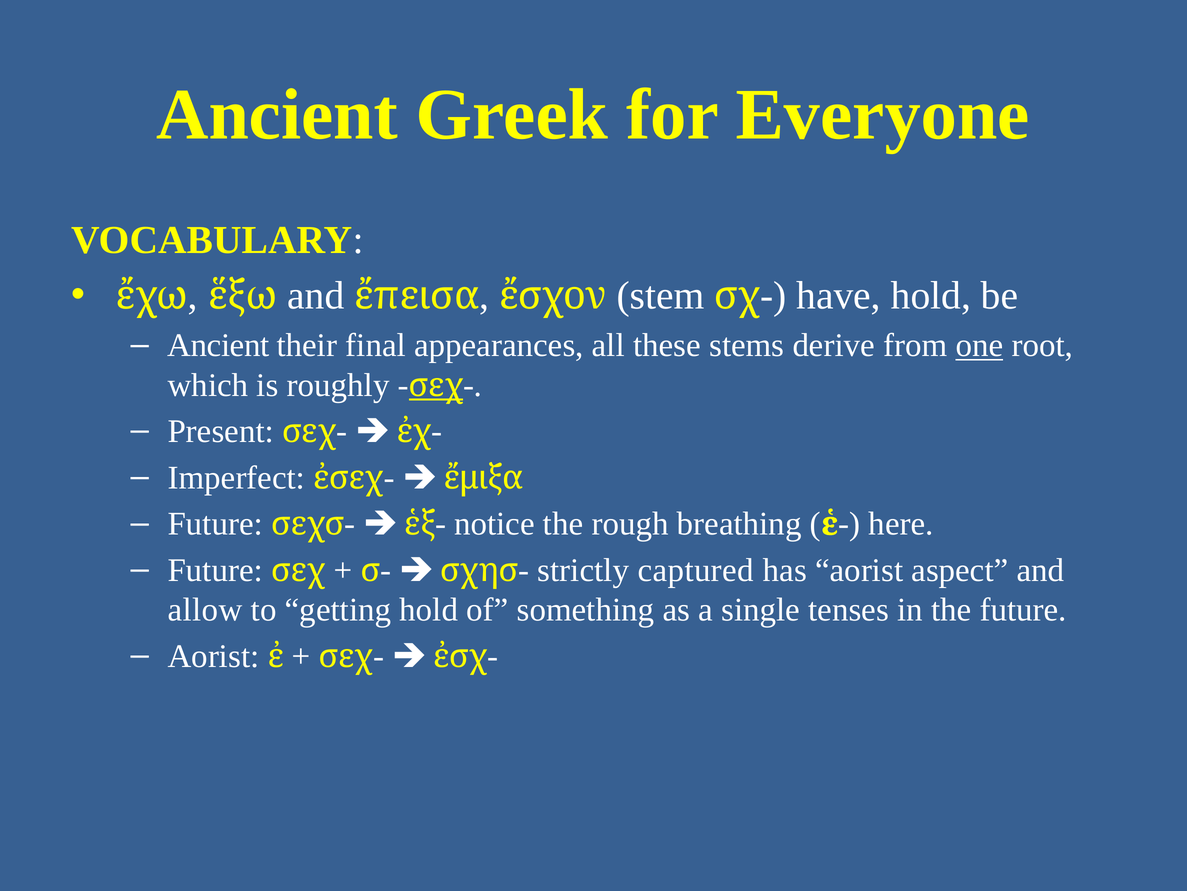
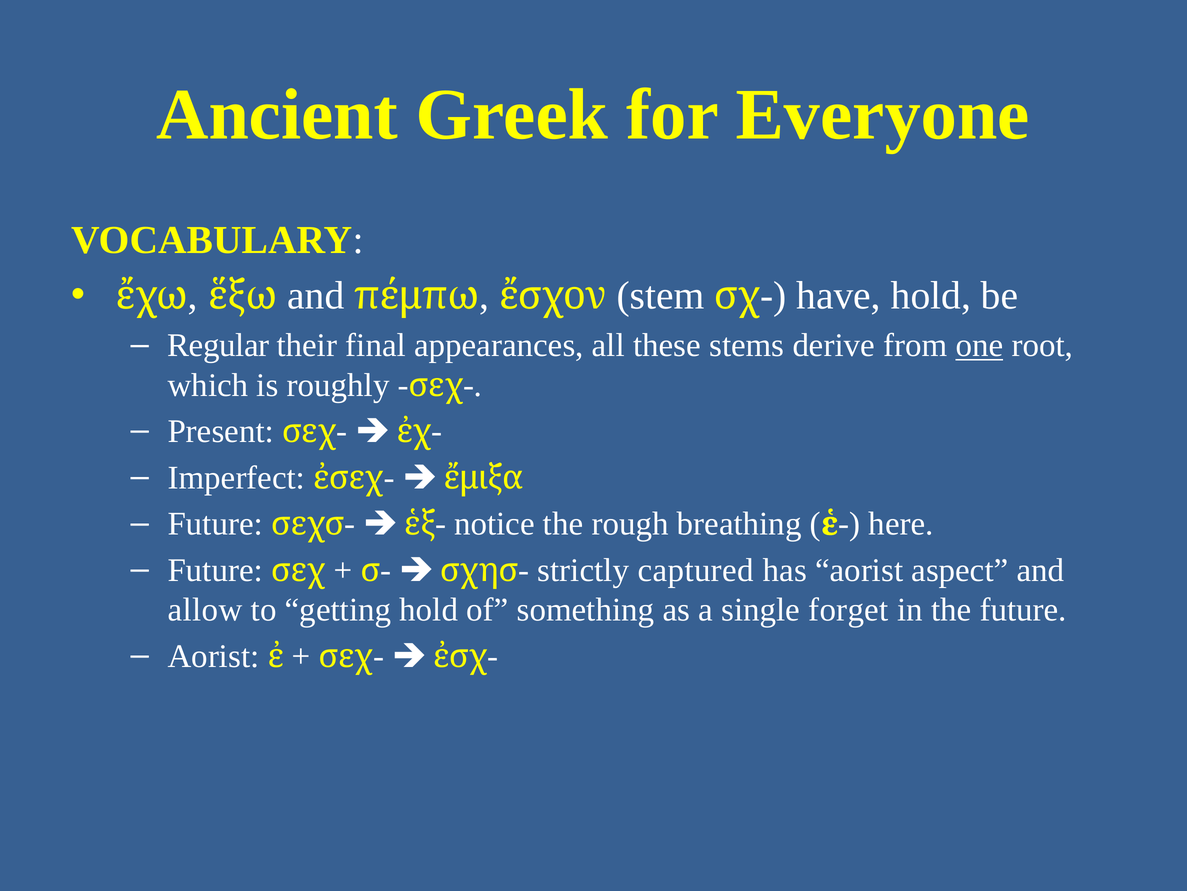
ἔπεισα: ἔπεισα -> πέμπω (417, 296)
Ancient: Ancient -> Regular (218, 345)
σεχ underline: present -> none (436, 385)
tenses: tenses -> forget (848, 609)
